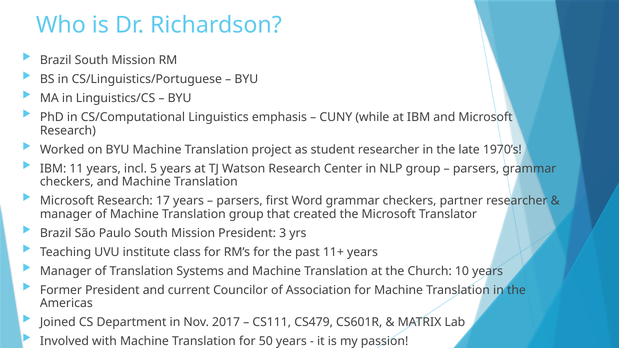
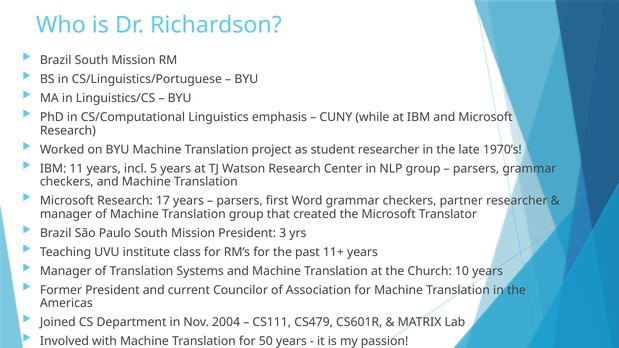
2017: 2017 -> 2004 (226, 323)
